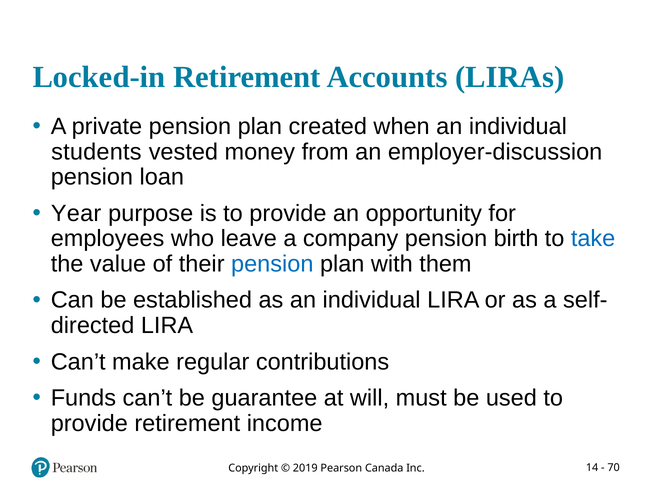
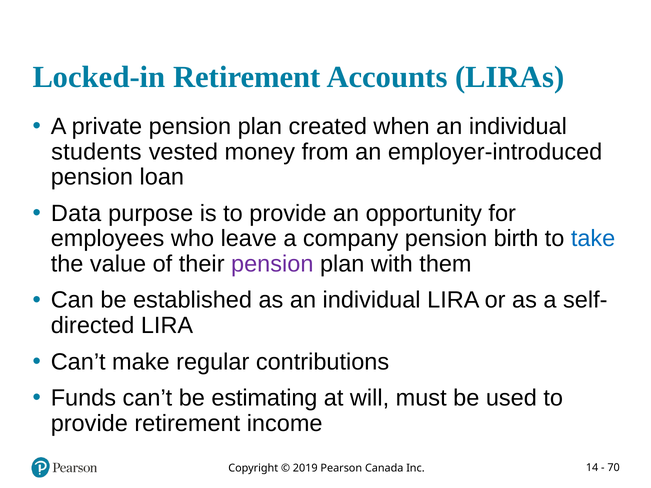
employer-discussion: employer-discussion -> employer-introduced (495, 152)
Year: Year -> Data (76, 213)
pension colour: blue -> purple (272, 264)
guarantee: guarantee -> estimating (264, 398)
